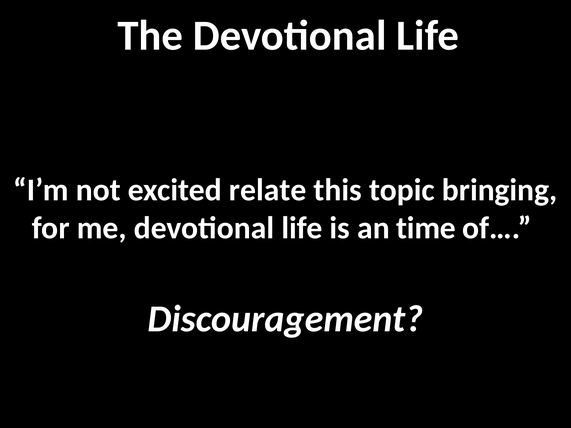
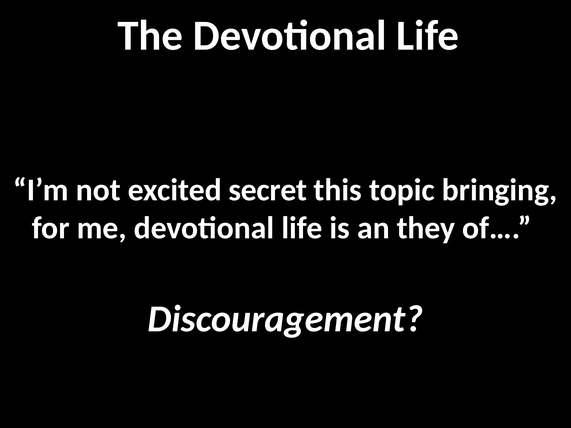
relate: relate -> secret (268, 190)
time: time -> they (426, 228)
